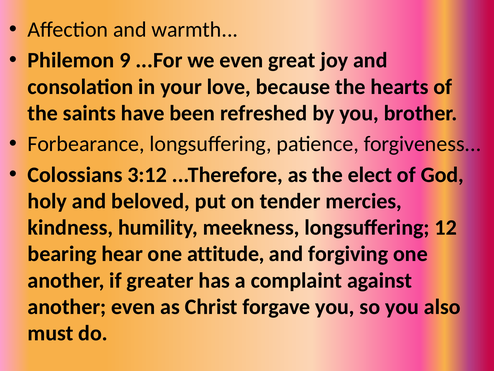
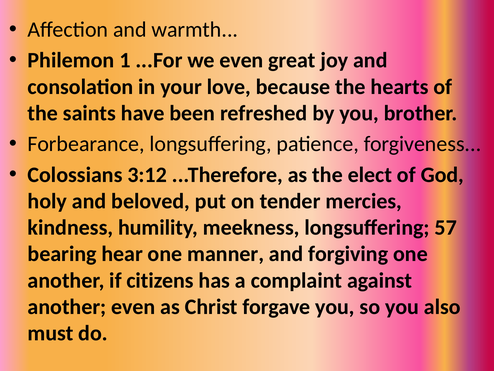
9: 9 -> 1 (125, 60)
12: 12 -> 57 (446, 227)
attitude: attitude -> manner (226, 254)
greater: greater -> citizens (160, 280)
